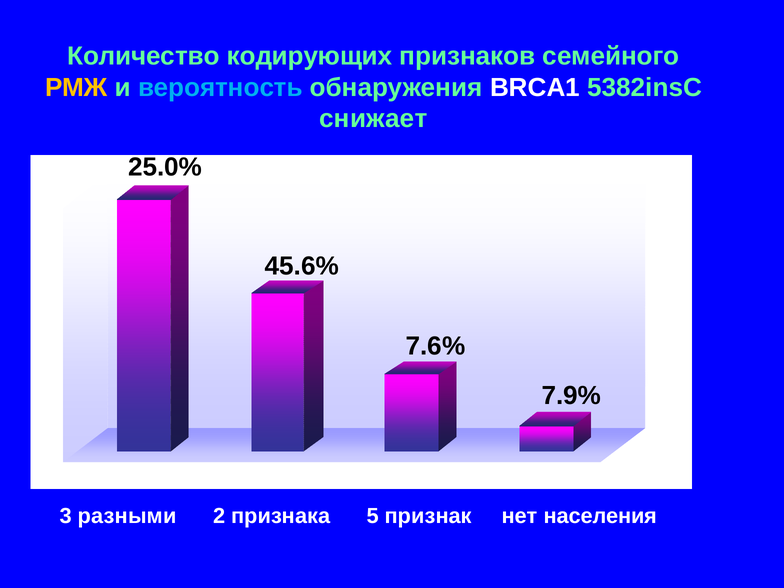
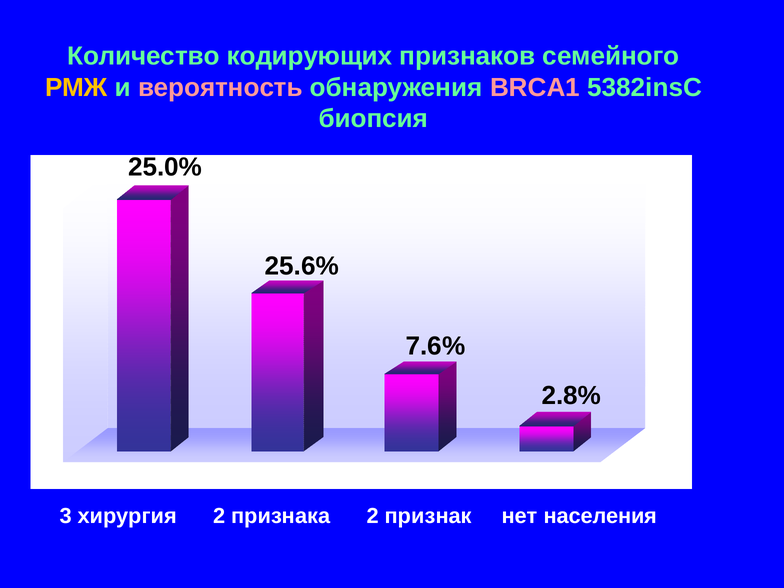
вероятность colour: light blue -> pink (220, 87)
BRCA1 colour: white -> pink (535, 87)
снижает: снижает -> биопсия (373, 119)
45.6%: 45.6% -> 25.6% (302, 266)
7.9%: 7.9% -> 2.8% (571, 396)
разными: разными -> хирургия (127, 516)
признака 5: 5 -> 2 (373, 516)
